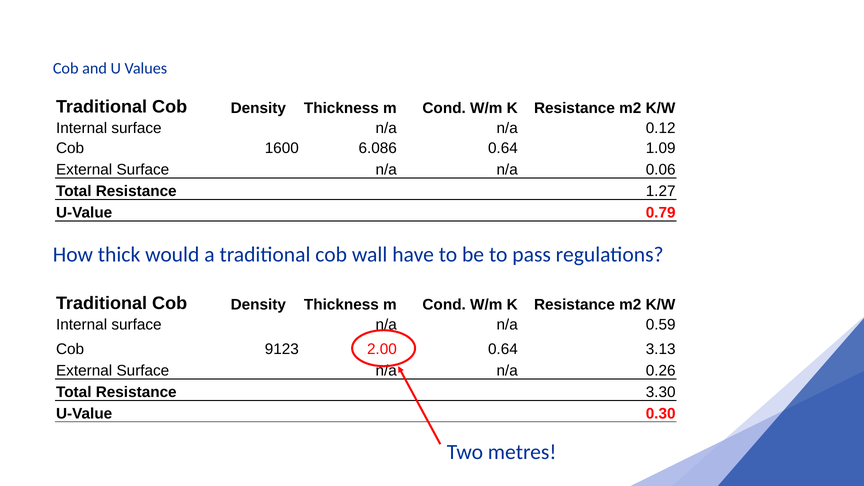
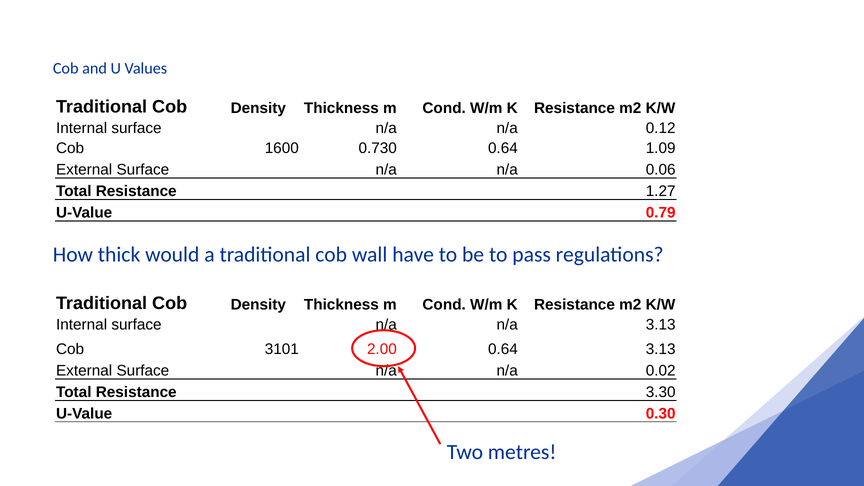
6.086: 6.086 -> 0.730 (378, 148)
n/a 0.59: 0.59 -> 3.13 (661, 325)
9123: 9123 -> 3101 (282, 349)
0.26: 0.26 -> 0.02 (661, 371)
